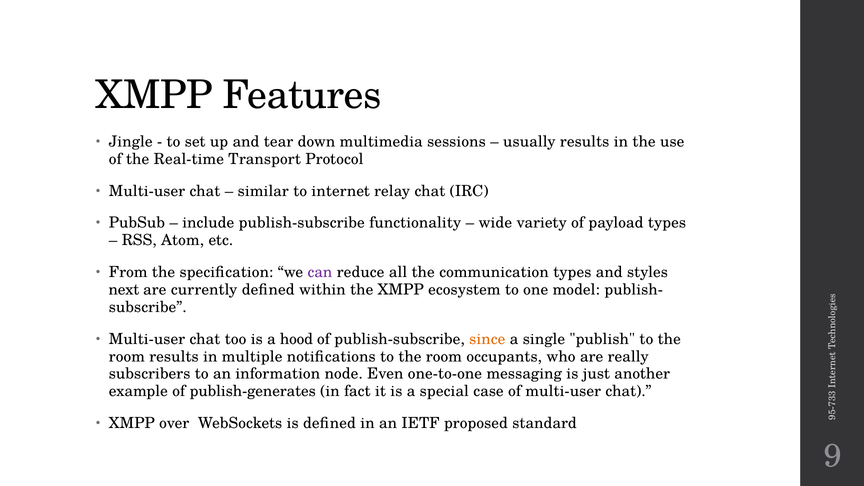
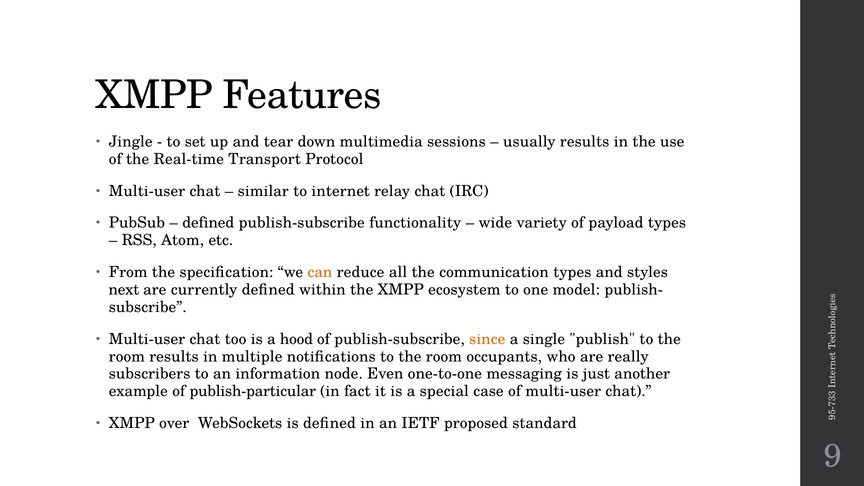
include: include -> defined (208, 223)
can colour: purple -> orange (320, 272)
publish-generates: publish-generates -> publish-particular (253, 391)
